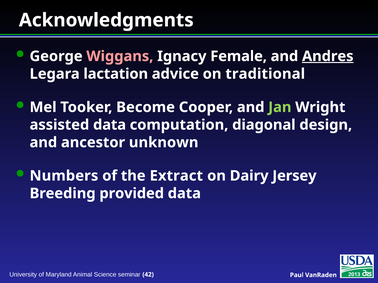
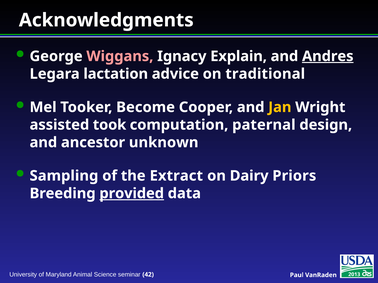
Female: Female -> Explain (239, 56)
Jan colour: light green -> yellow (280, 107)
assisted data: data -> took (110, 125)
diagonal: diagonal -> paternal (264, 125)
Numbers: Numbers -> Sampling (64, 176)
Jersey: Jersey -> Priors (294, 176)
provided underline: none -> present (132, 194)
